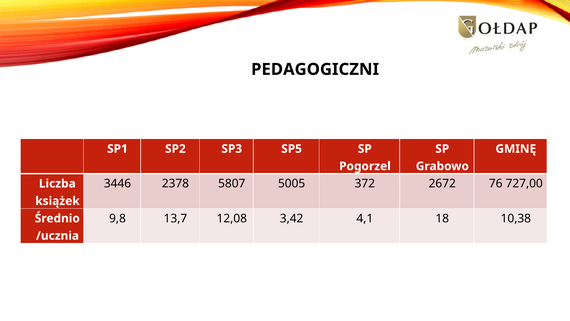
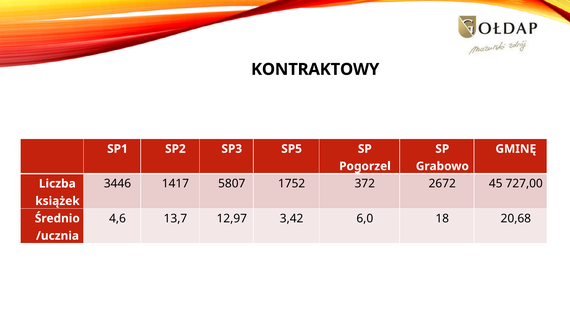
PEDAGOGICZNI: PEDAGOGICZNI -> KONTRAKTOWY (315, 69)
2378: 2378 -> 1417 (175, 183)
5005: 5005 -> 1752 (292, 183)
76: 76 -> 45 (496, 183)
9,8: 9,8 -> 4,6 (118, 218)
12,08: 12,08 -> 12,97 (232, 218)
4,1: 4,1 -> 6,0 (365, 218)
10,38: 10,38 -> 20,68 (516, 218)
